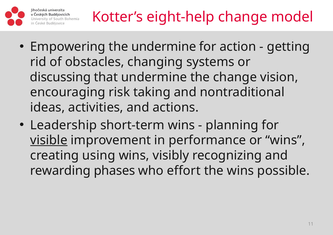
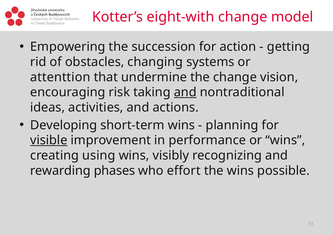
eight-help: eight-help -> eight-with (181, 17)
the undermine: undermine -> succession (164, 47)
discussing: discussing -> attenttion (60, 77)
and underline: none -> present (185, 92)
Leadership: Leadership -> Developing (64, 125)
